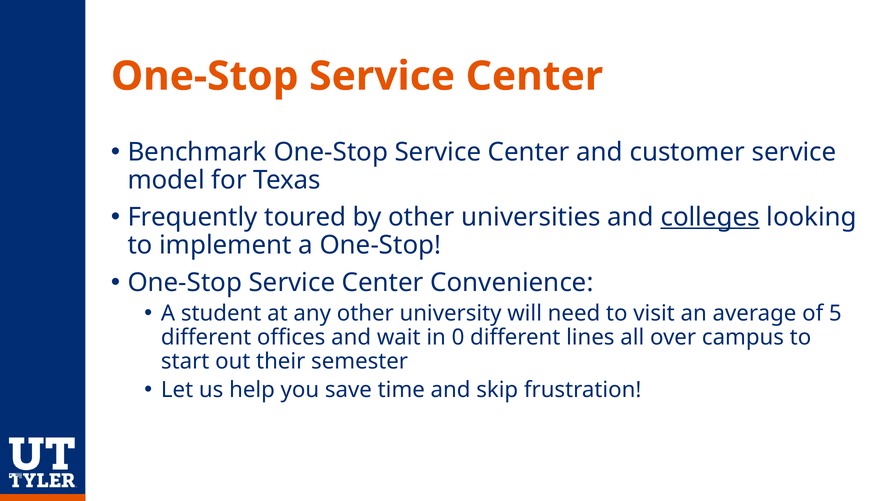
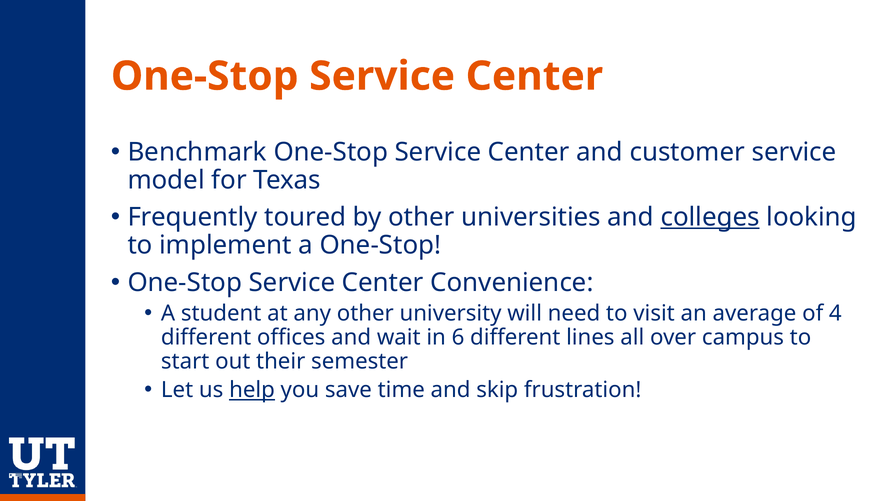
5: 5 -> 4 (835, 313)
0: 0 -> 6 (458, 337)
help underline: none -> present (252, 390)
